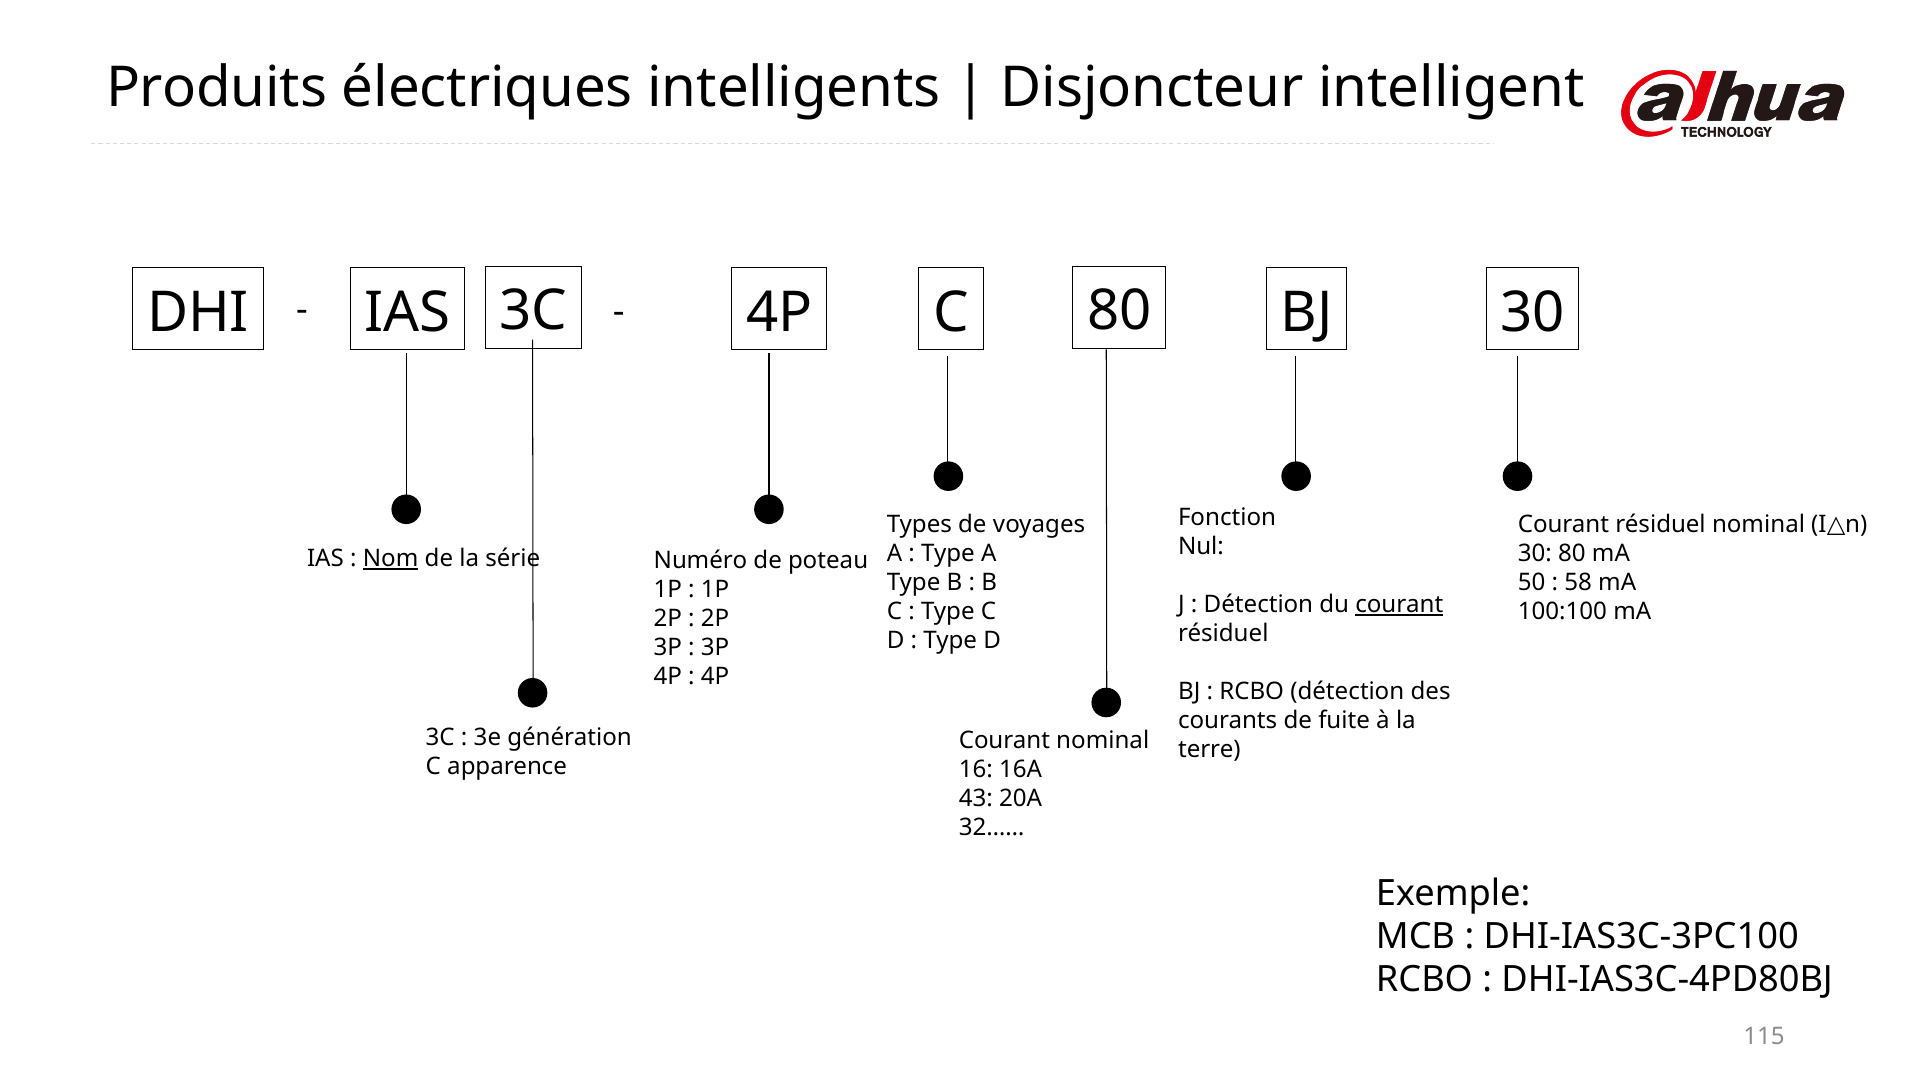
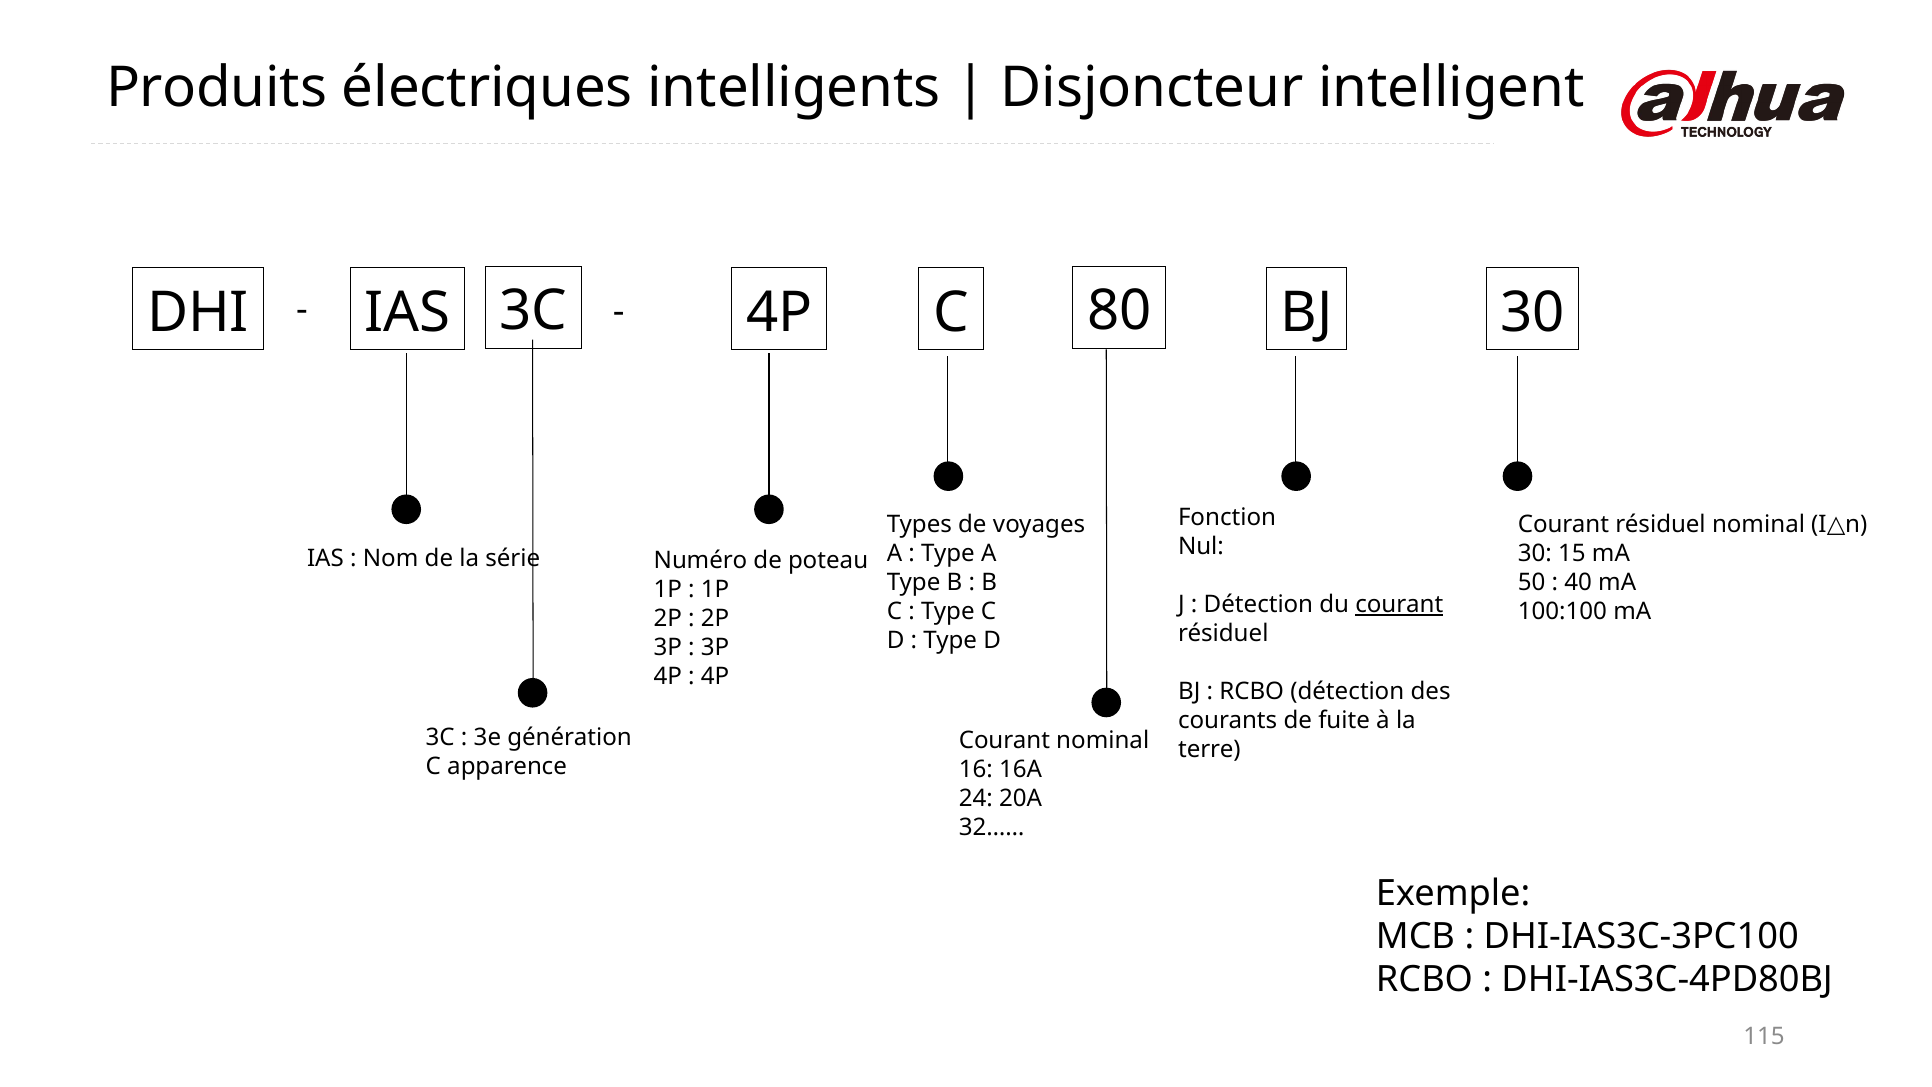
30 80: 80 -> 15 (1572, 553)
Nom underline: present -> none (391, 559)
58: 58 -> 40 (1578, 582)
43: 43 -> 24 (976, 799)
